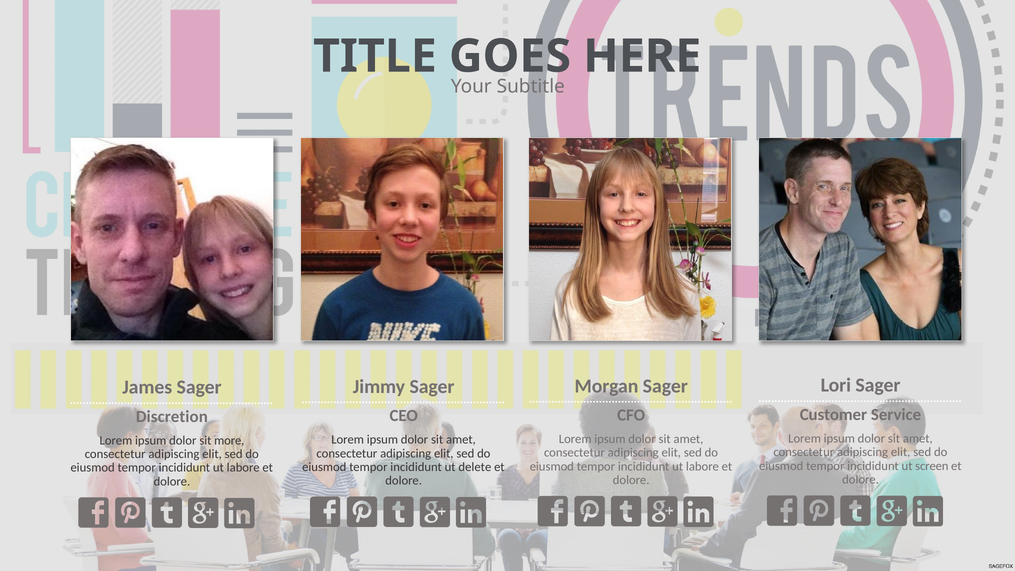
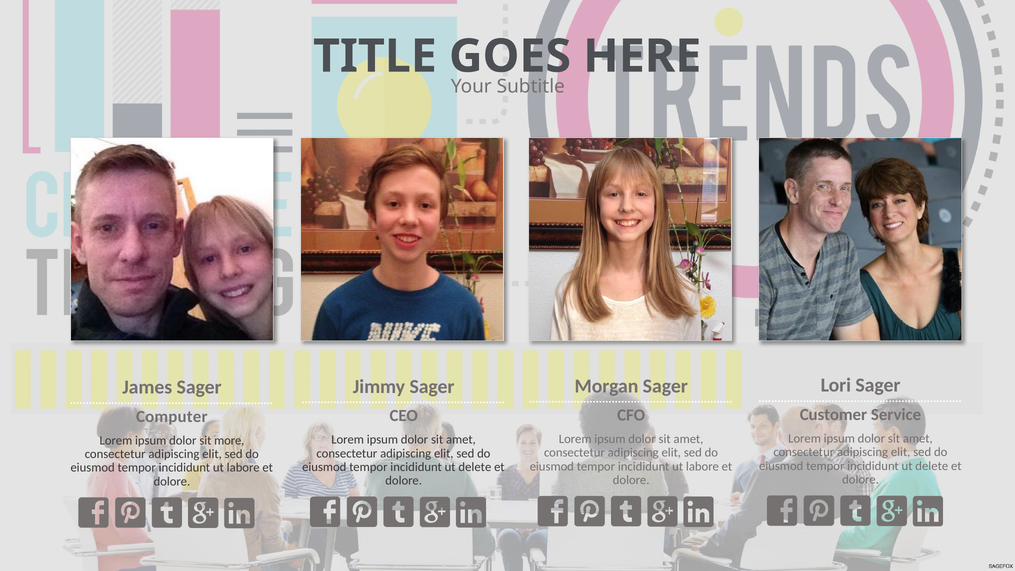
Discretion: Discretion -> Computer (172, 416)
screen: screen -> delete (932, 466)
